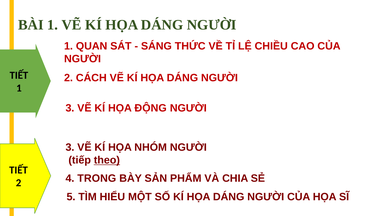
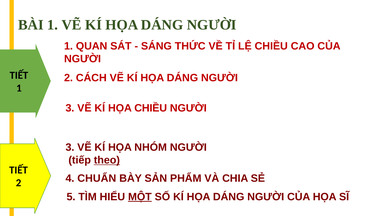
HỌA ĐỘNG: ĐỘNG -> CHIỀU (151, 108)
TRONG: TRONG -> CHUẨN (97, 178)
MỘT underline: none -> present (140, 196)
